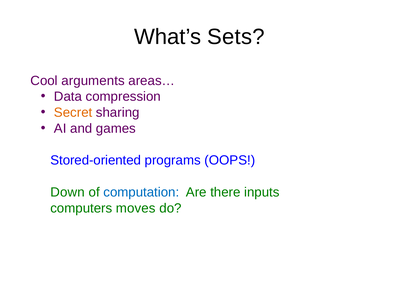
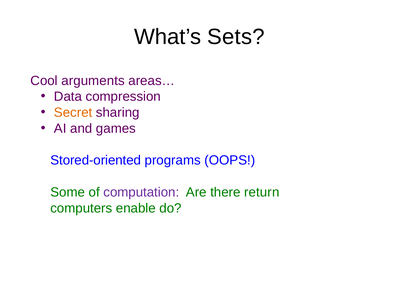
Down: Down -> Some (68, 192)
computation colour: blue -> purple (141, 192)
inputs: inputs -> return (262, 192)
moves: moves -> enable (136, 208)
